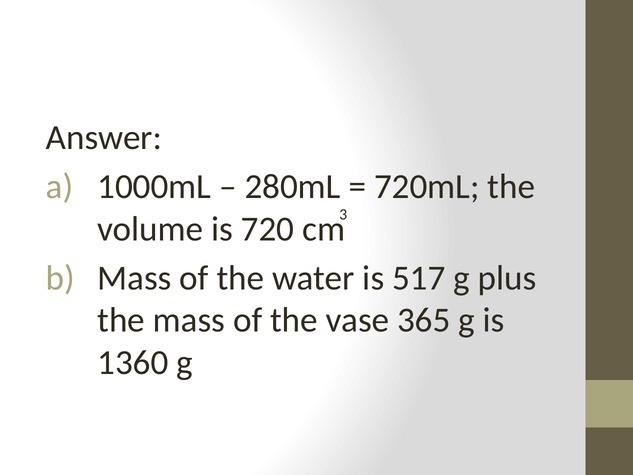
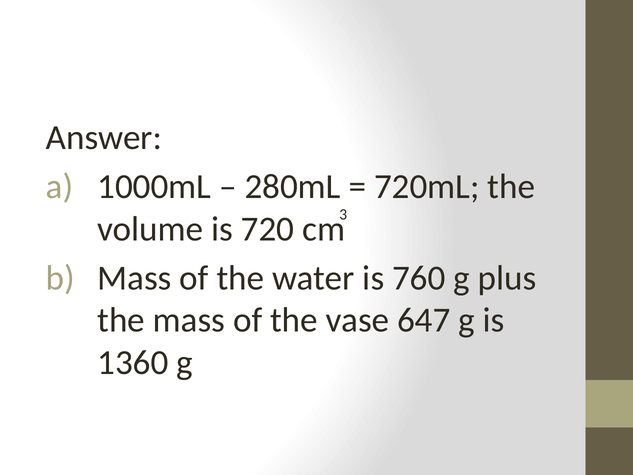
517: 517 -> 760 (419, 278)
365: 365 -> 647 (424, 320)
